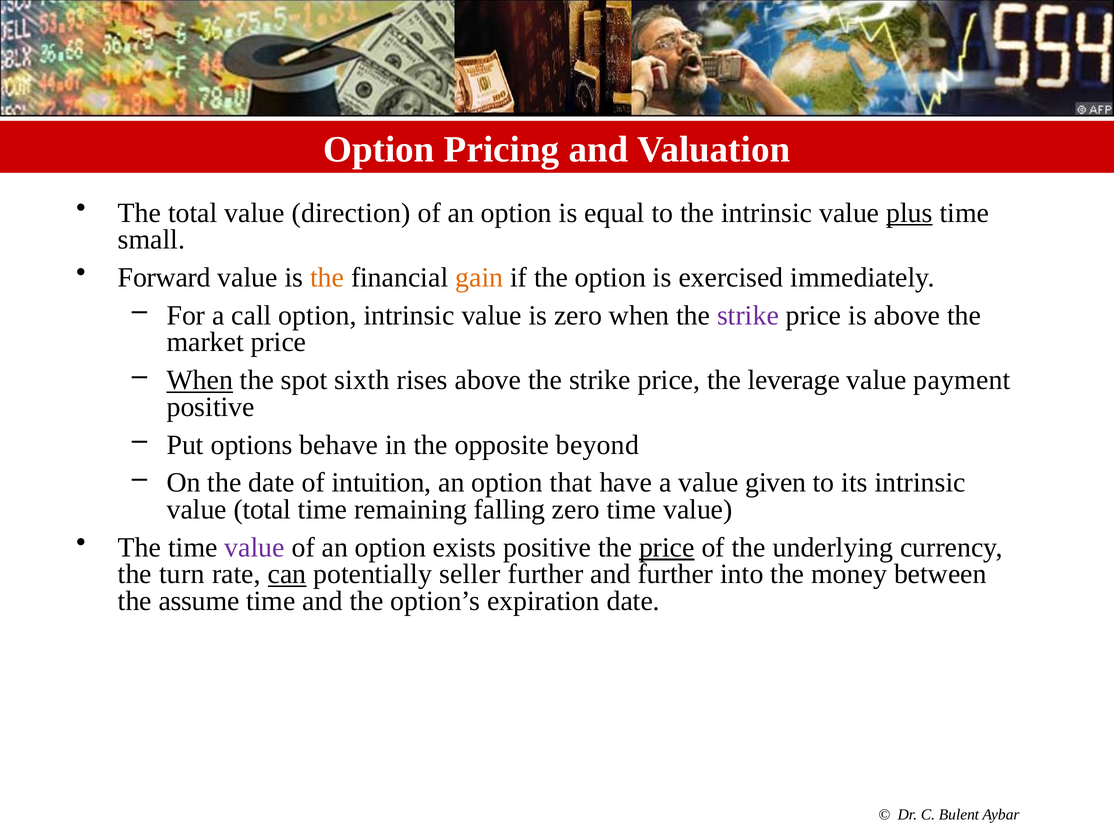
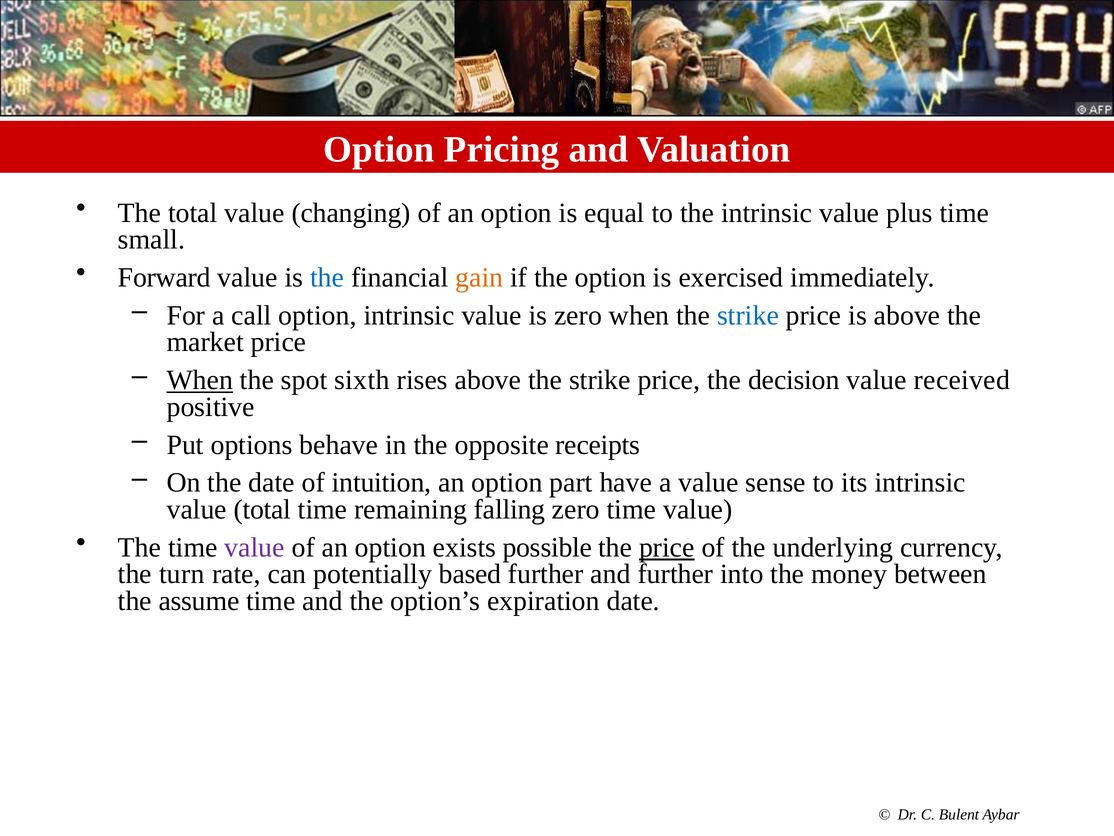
direction: direction -> changing (351, 213)
plus underline: present -> none (909, 213)
the colour: orange -> blue (327, 277)
strike colour: purple -> blue (748, 315)
leverage: leverage -> decision (794, 380)
payment: payment -> received (962, 380)
beyond: beyond -> receipts (598, 445)
that: that -> part (571, 482)
given: given -> sense (776, 482)
exists positive: positive -> possible (547, 547)
can underline: present -> none (287, 574)
seller: seller -> based (470, 574)
